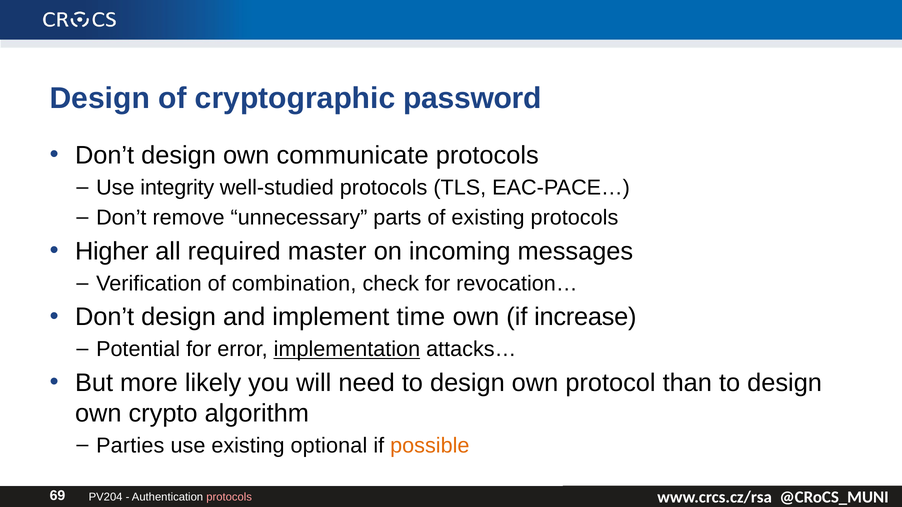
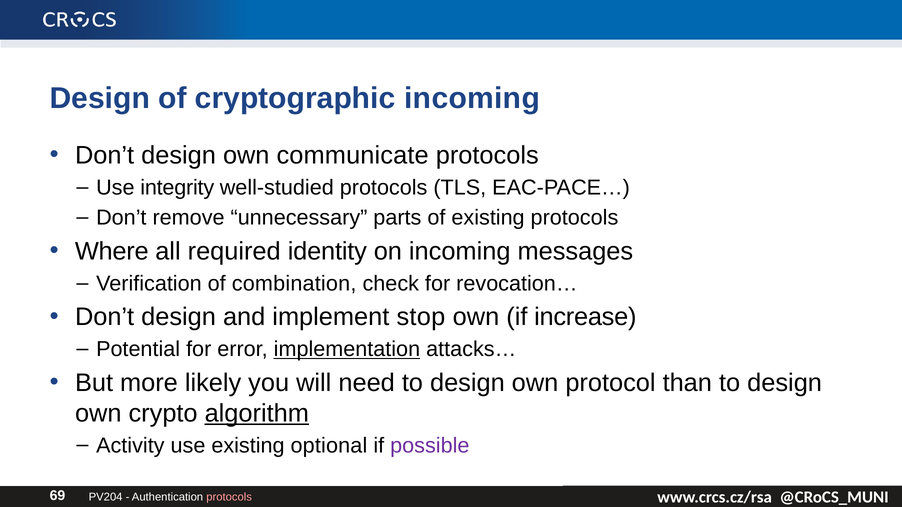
cryptographic password: password -> incoming (472, 99)
Higher: Higher -> Where (112, 251)
master: master -> identity (327, 251)
time: time -> stop (421, 317)
algorithm underline: none -> present (257, 414)
Parties: Parties -> Activity (130, 446)
possible colour: orange -> purple (430, 446)
